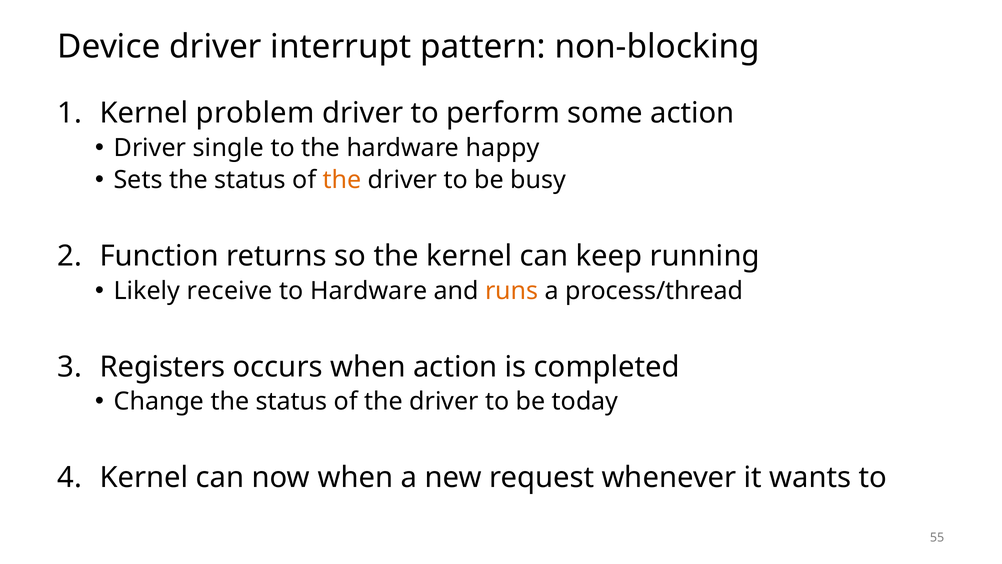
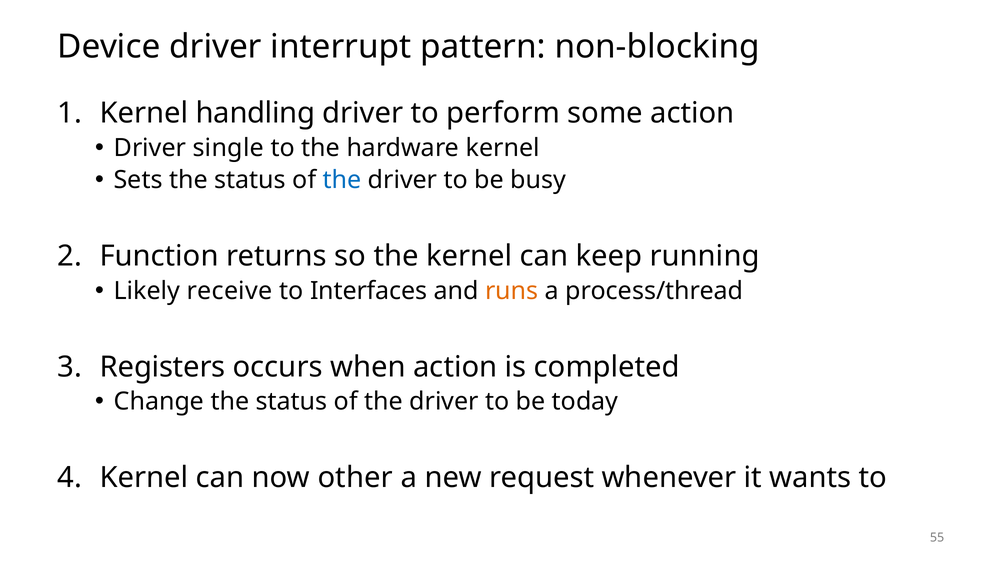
problem: problem -> handling (255, 113)
hardware happy: happy -> kernel (503, 148)
the colour: orange -> blue (342, 180)
to Hardware: Hardware -> Interfaces (369, 291)
now when: when -> other (355, 477)
